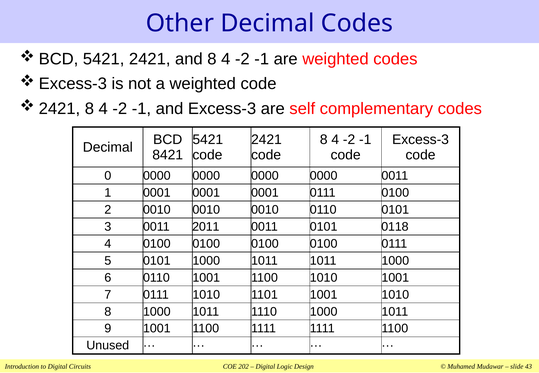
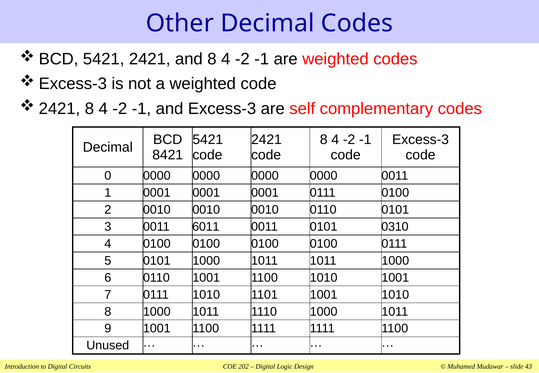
2011: 2011 -> 6011 (206, 227)
0118: 0118 -> 0310 (395, 227)
